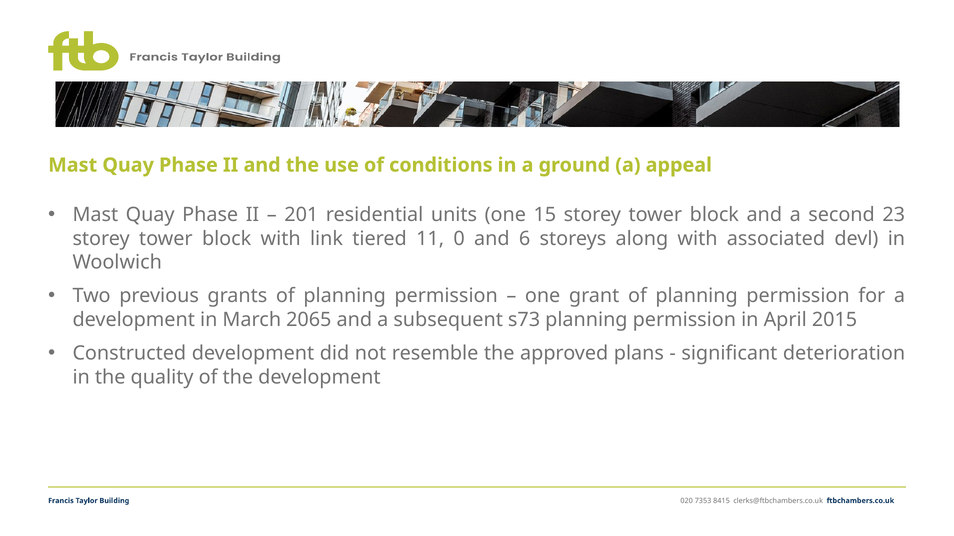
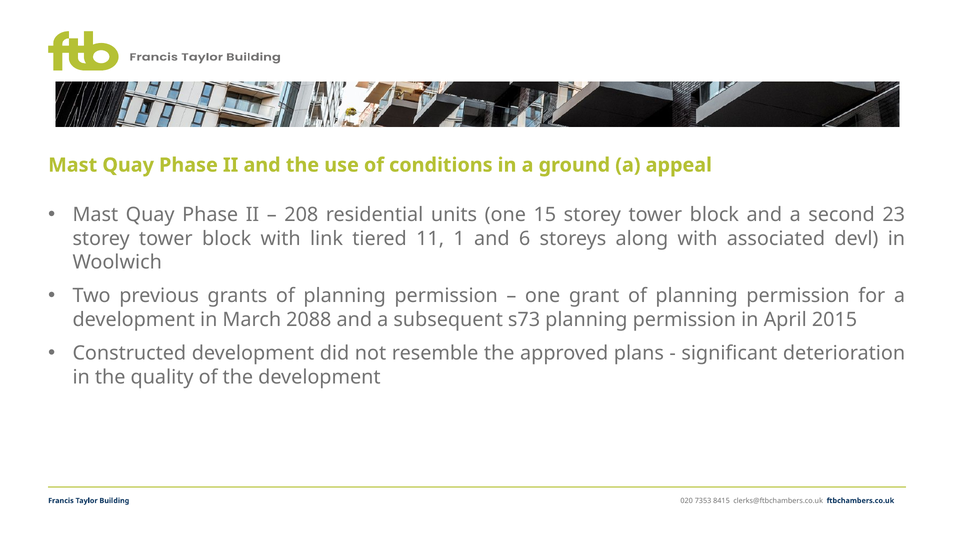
201: 201 -> 208 (301, 215)
0: 0 -> 1 (459, 239)
2065: 2065 -> 2088 (309, 320)
